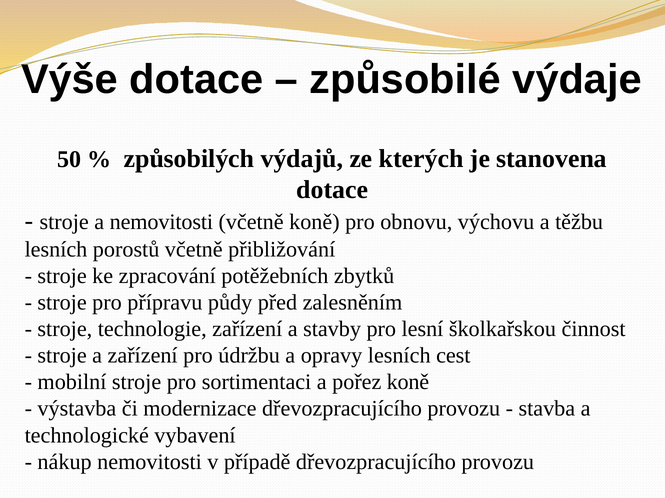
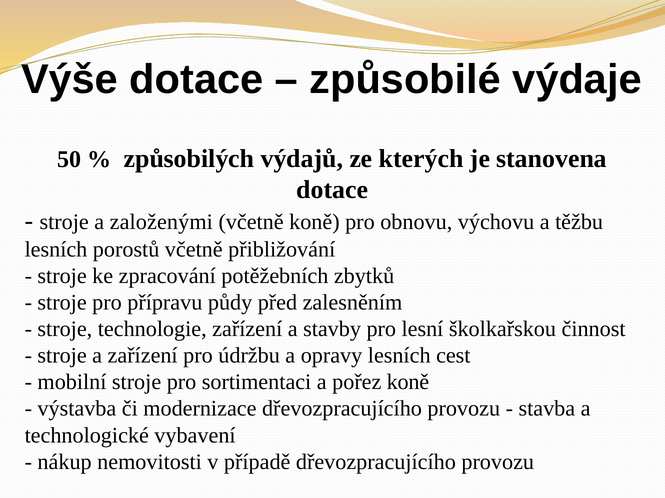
a nemovitosti: nemovitosti -> založenými (161, 222)
